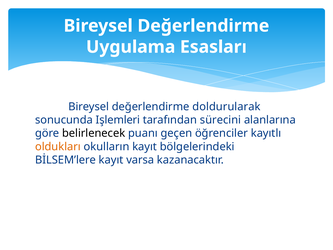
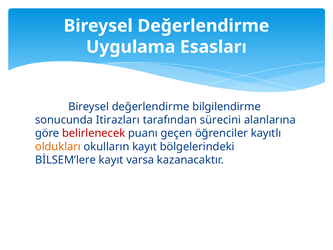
doldurularak: doldurularak -> bilgilendirme (227, 107)
Işlemleri: Işlemleri -> Itirazları (118, 120)
belirlenecek colour: black -> red (94, 133)
